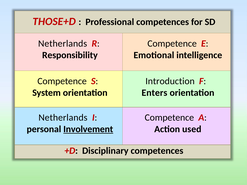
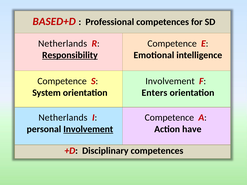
THOSE+D: THOSE+D -> BASED+D (54, 22)
Responsibility underline: none -> present (70, 55)
Introduction: Introduction -> Involvement (170, 81)
used: used -> have (192, 129)
